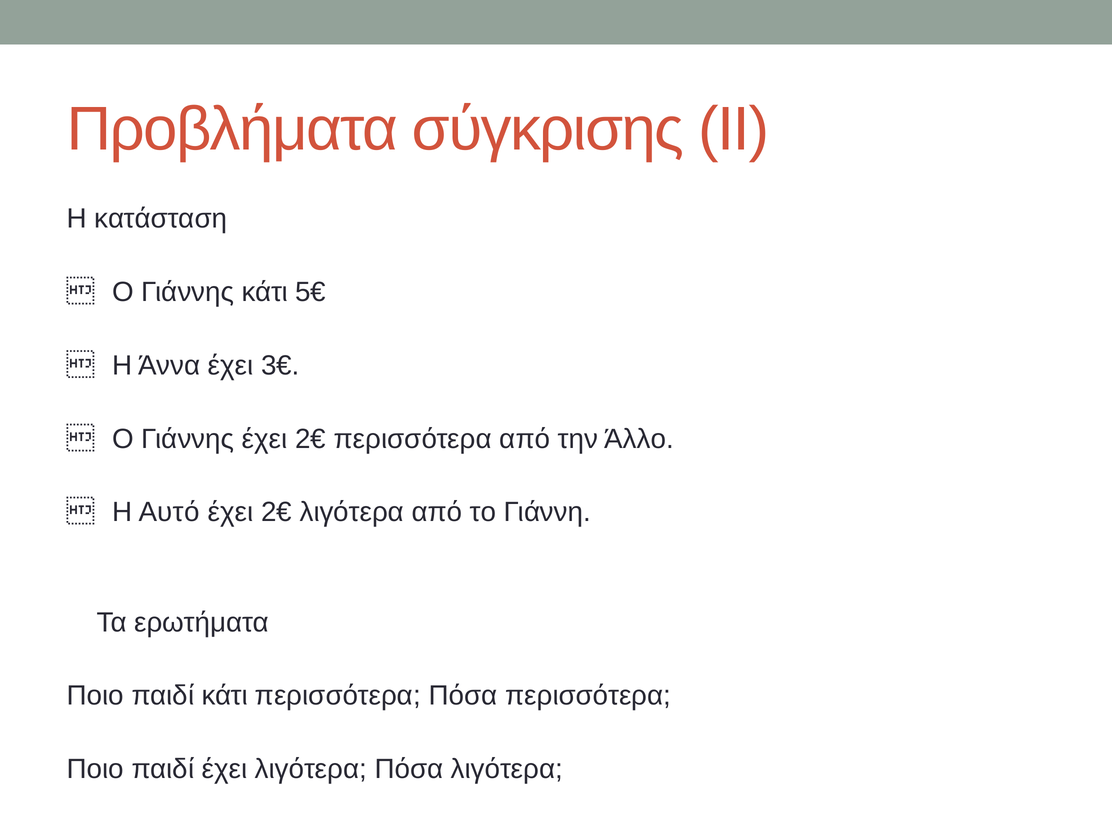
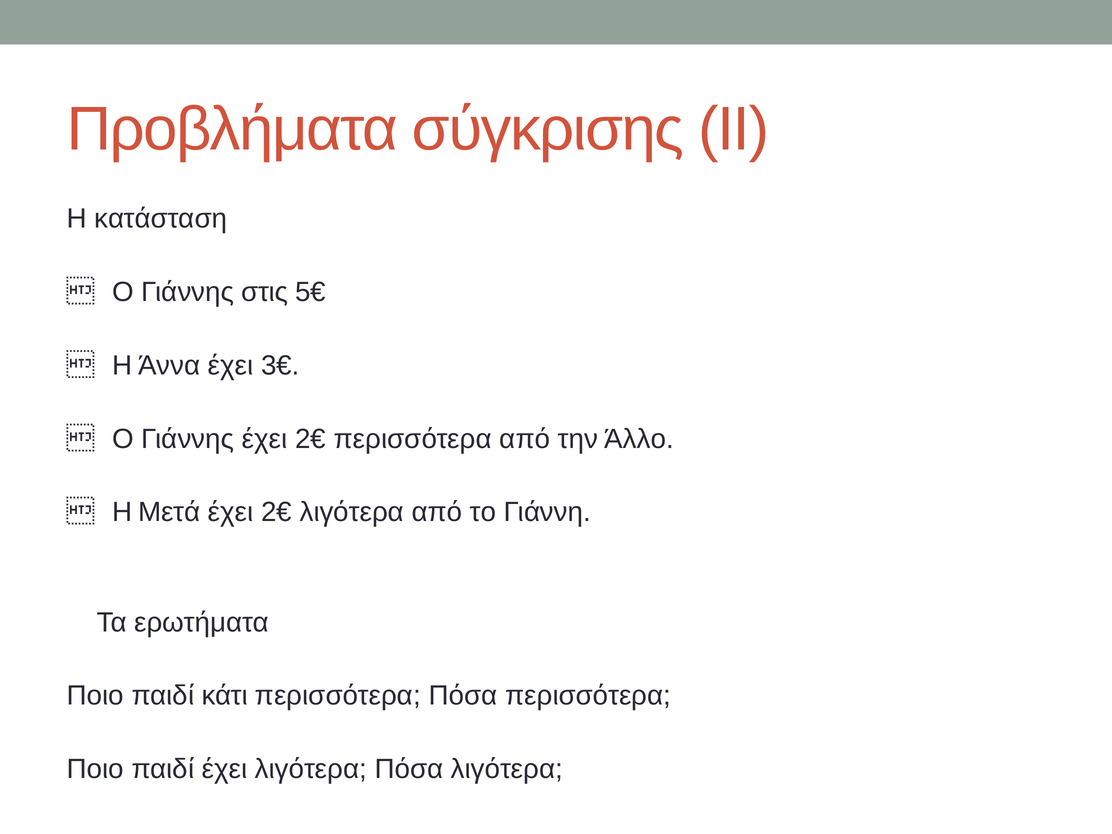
Γιάννης κάτι: κάτι -> στις (265, 292)
Αυτό: Αυτό -> Μετά (169, 512)
